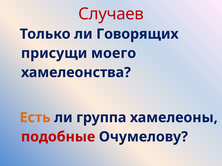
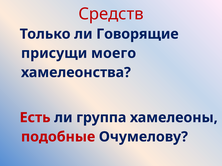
Случаев: Случаев -> Средств (111, 14)
Говорящих: Говорящих -> Говорящие (137, 34)
Есть colour: orange -> red (35, 118)
